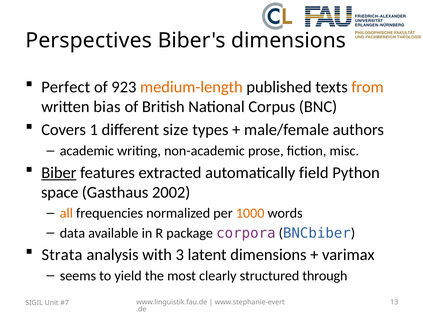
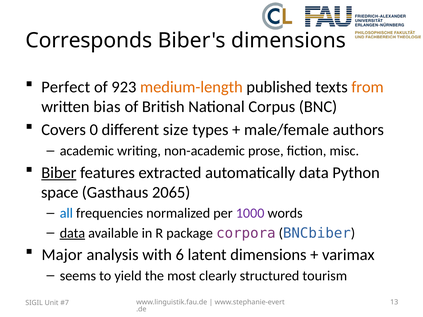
Perspectives: Perspectives -> Corresponds (89, 41)
1: 1 -> 0 (94, 130)
automatically field: field -> data (314, 173)
2002: 2002 -> 2065 (171, 192)
all colour: orange -> blue (66, 213)
1000 colour: orange -> purple (250, 213)
data underline: none -> present (72, 233)
Strata: Strata -> Major (62, 255)
3: 3 -> 6 (180, 255)
through: through -> tourism (325, 276)
